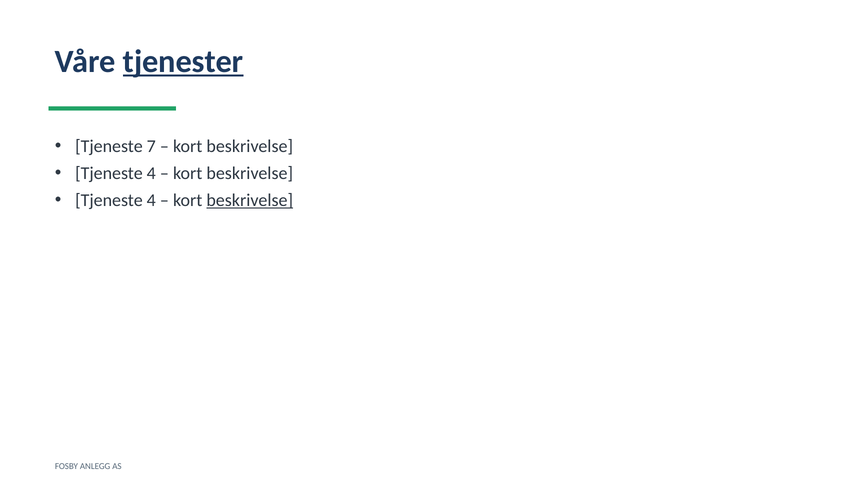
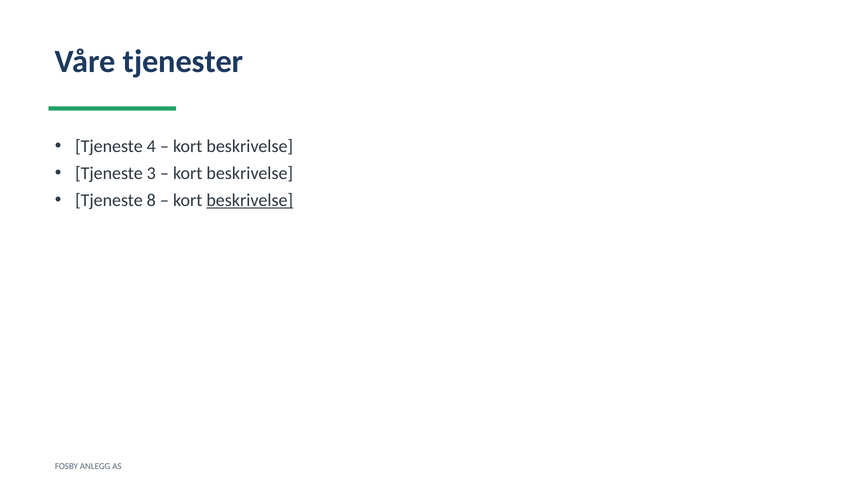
tjenester underline: present -> none (183, 62)
7: 7 -> 4 (151, 146)
4: 4 -> 3 (151, 173)
4: 4 -> 8 (151, 200)
